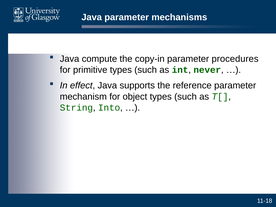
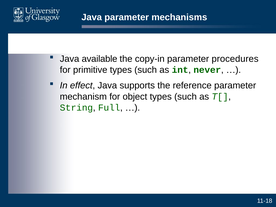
compute: compute -> available (99, 59)
Into: Into -> Full (109, 108)
